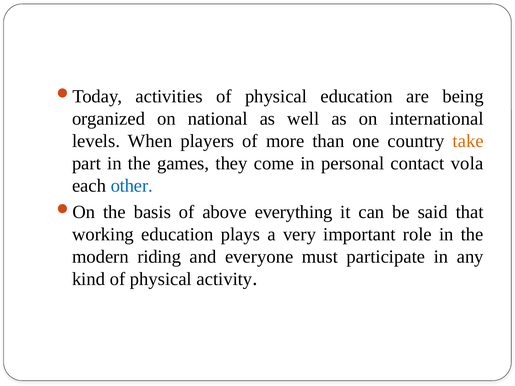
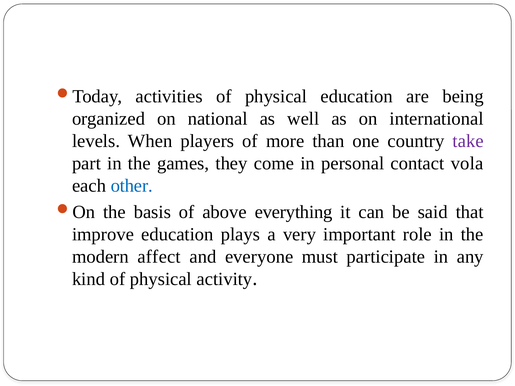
take colour: orange -> purple (468, 141)
working: working -> improve (103, 235)
riding: riding -> affect (159, 257)
